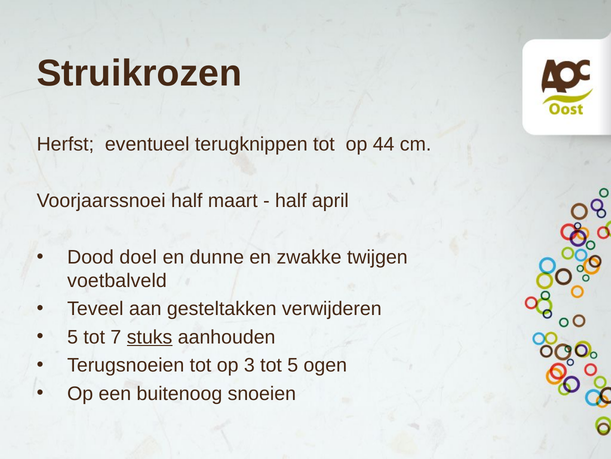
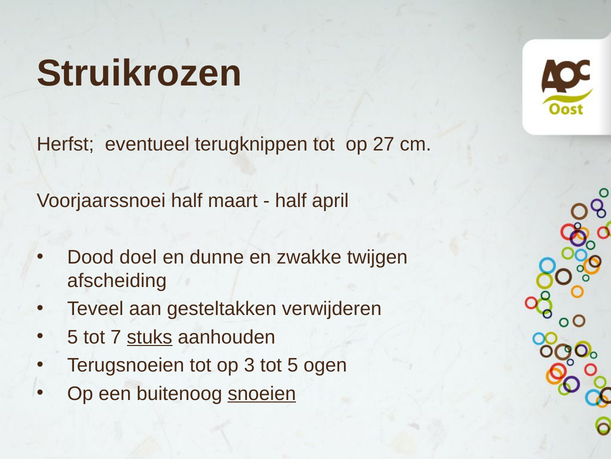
44: 44 -> 27 (384, 144)
voetbalveld: voetbalveld -> afscheiding (117, 280)
snoeien underline: none -> present (262, 393)
